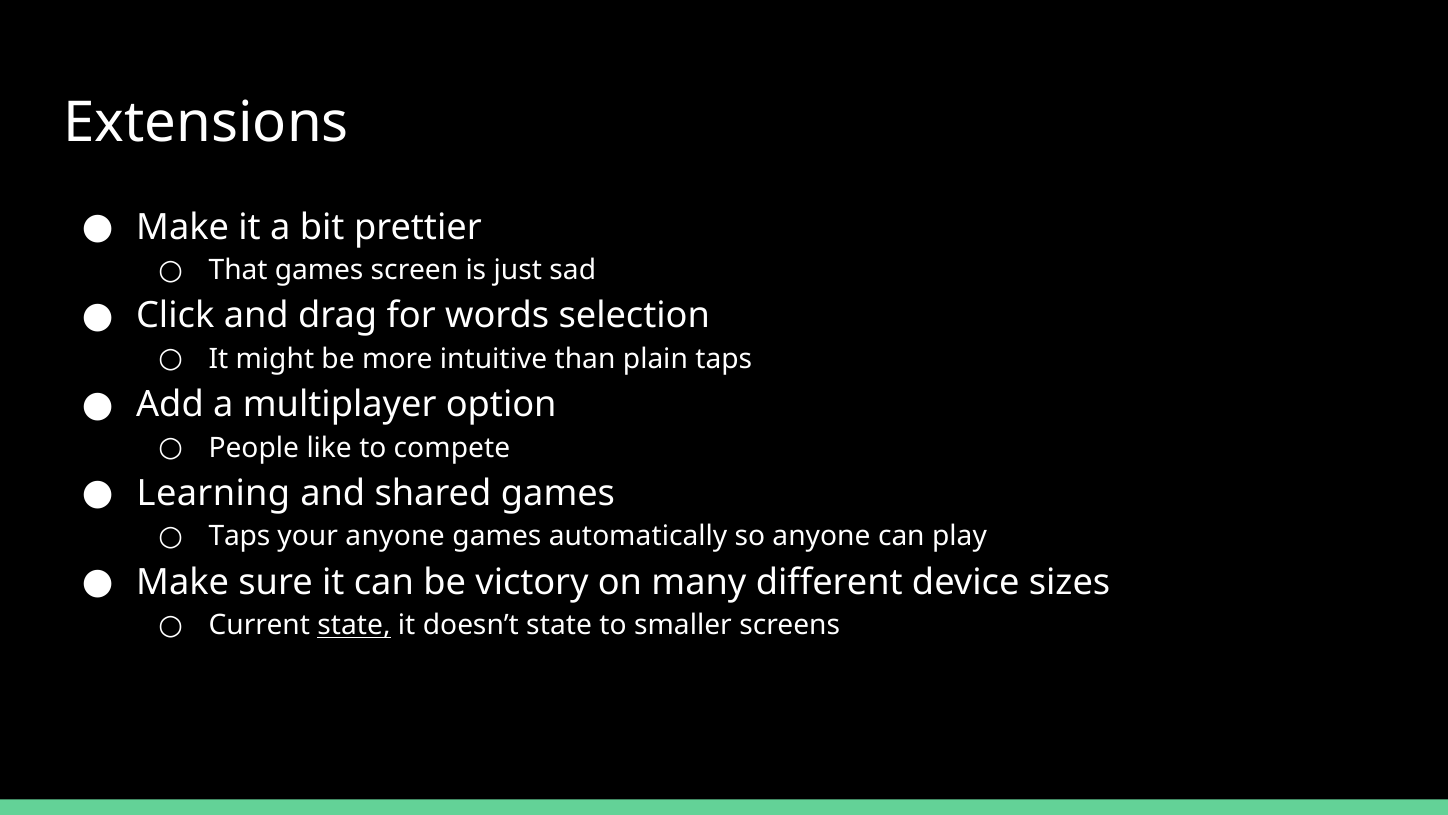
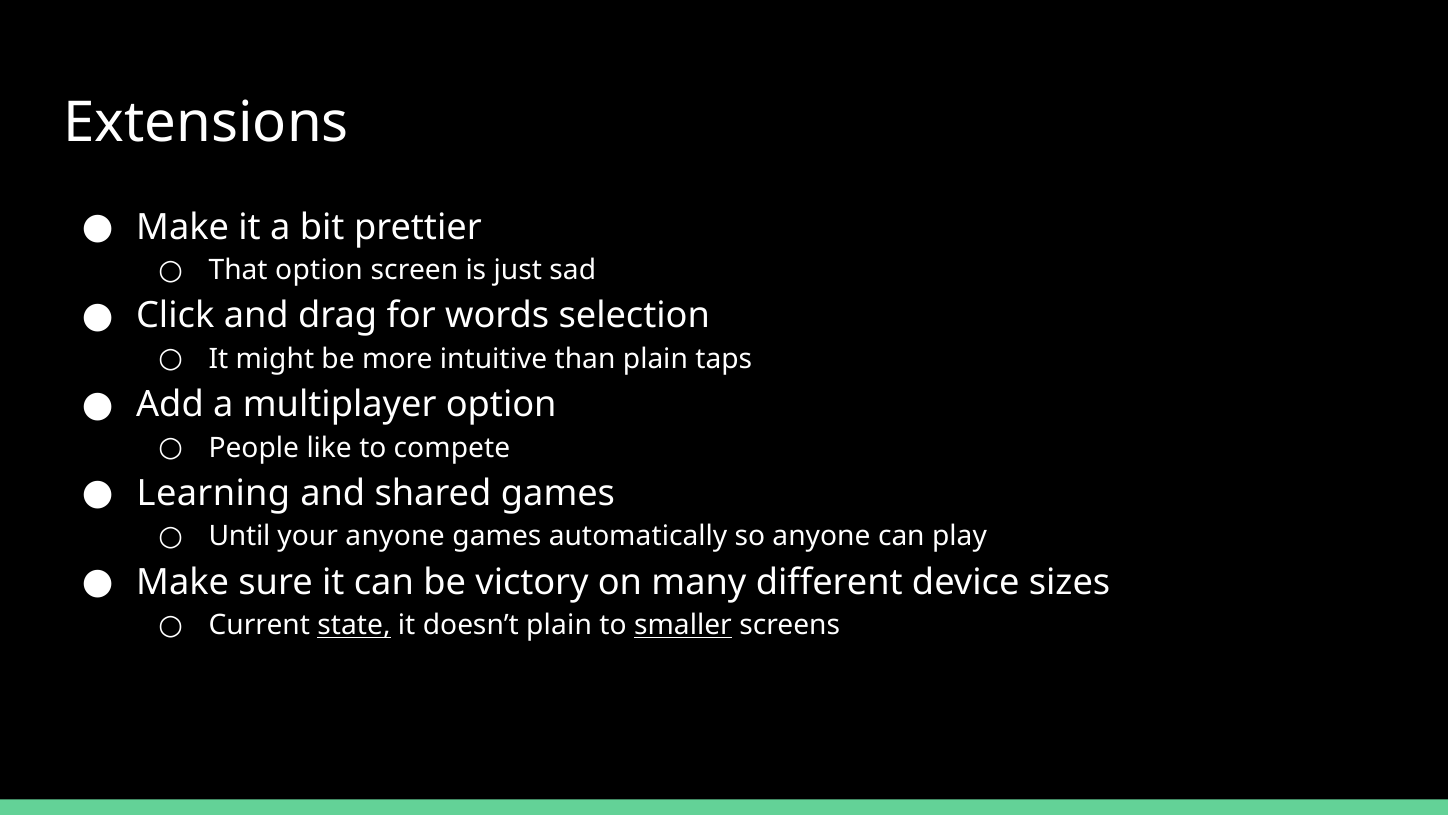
That games: games -> option (319, 270)
Taps: Taps -> Until (240, 536)
doesn’t state: state -> plain (559, 625)
smaller underline: none -> present (683, 625)
